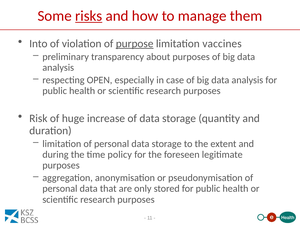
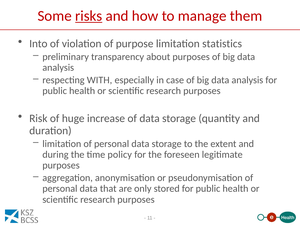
purpose underline: present -> none (135, 44)
vaccines: vaccines -> statistics (222, 44)
OPEN: OPEN -> WITH (100, 80)
